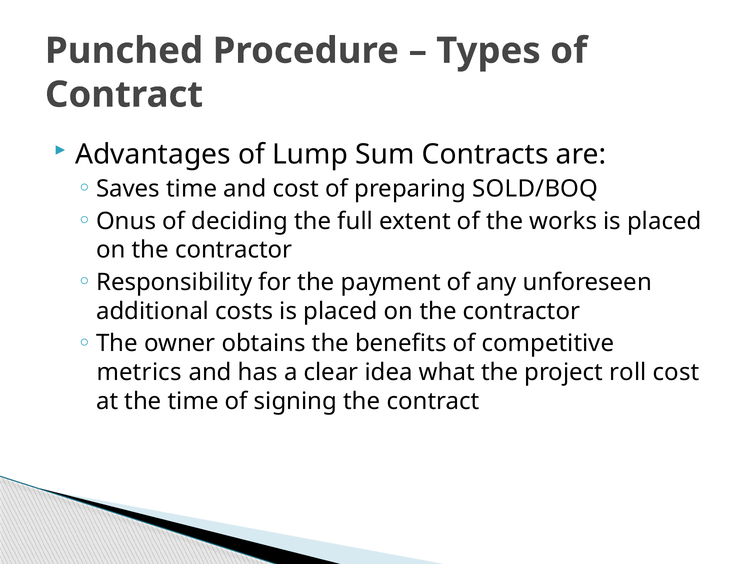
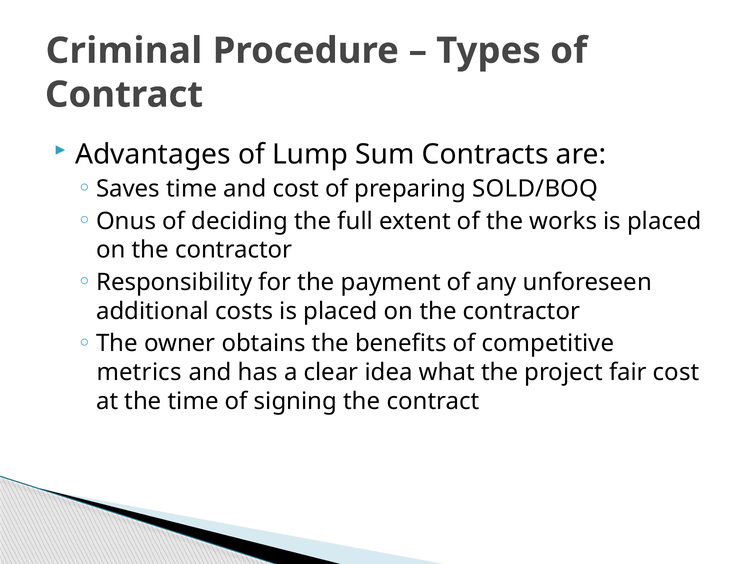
Punched: Punched -> Criminal (124, 51)
roll: roll -> fair (628, 372)
